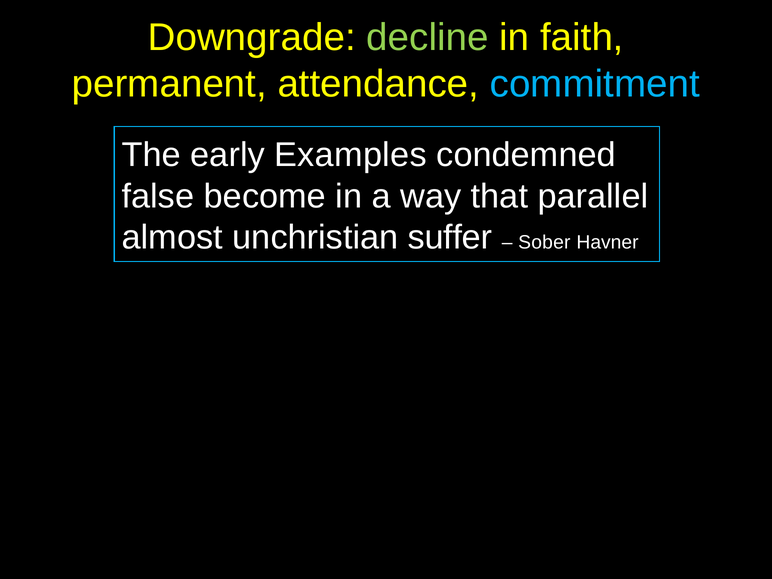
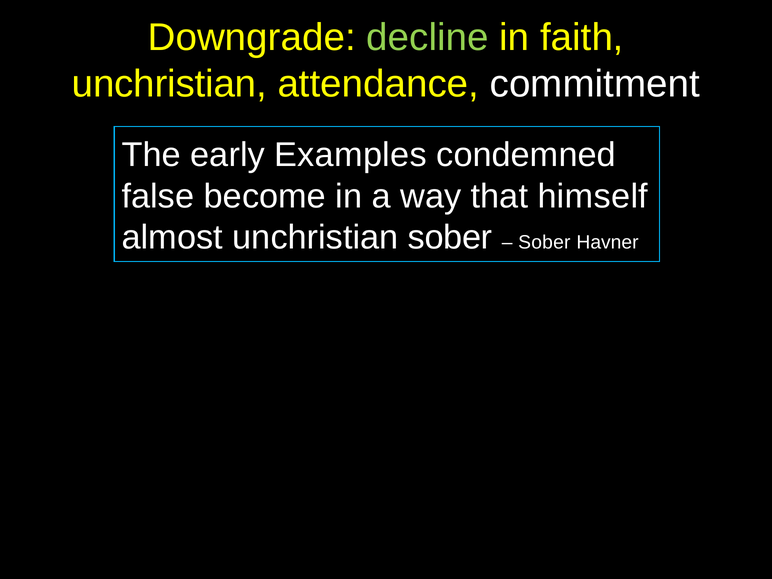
permanent: permanent -> unchristian (169, 84)
commitment colour: light blue -> white (595, 84)
parallel: parallel -> himself (593, 196)
unchristian suffer: suffer -> sober (450, 238)
